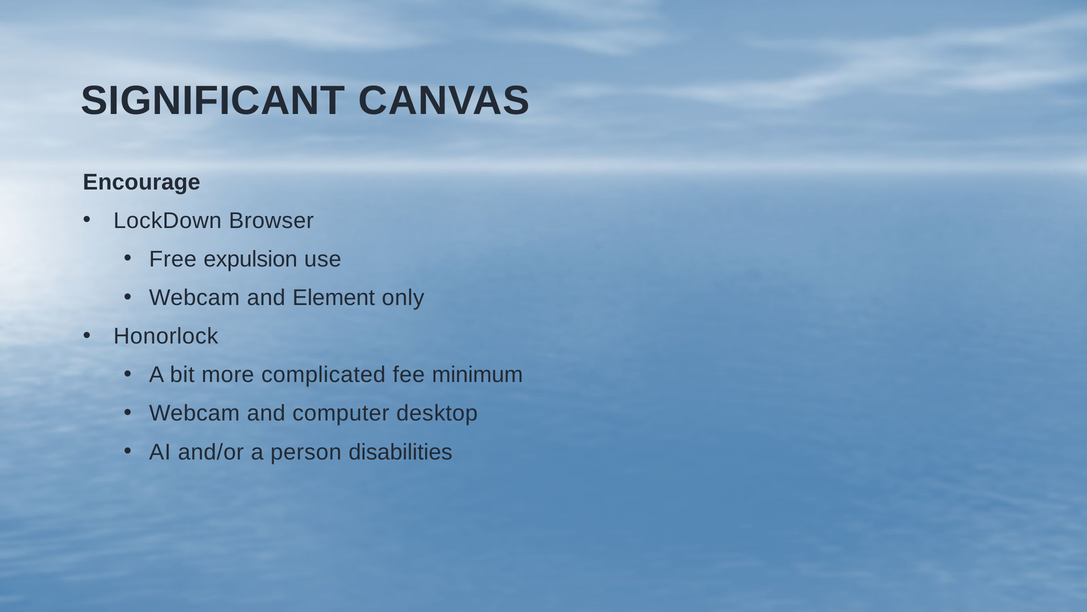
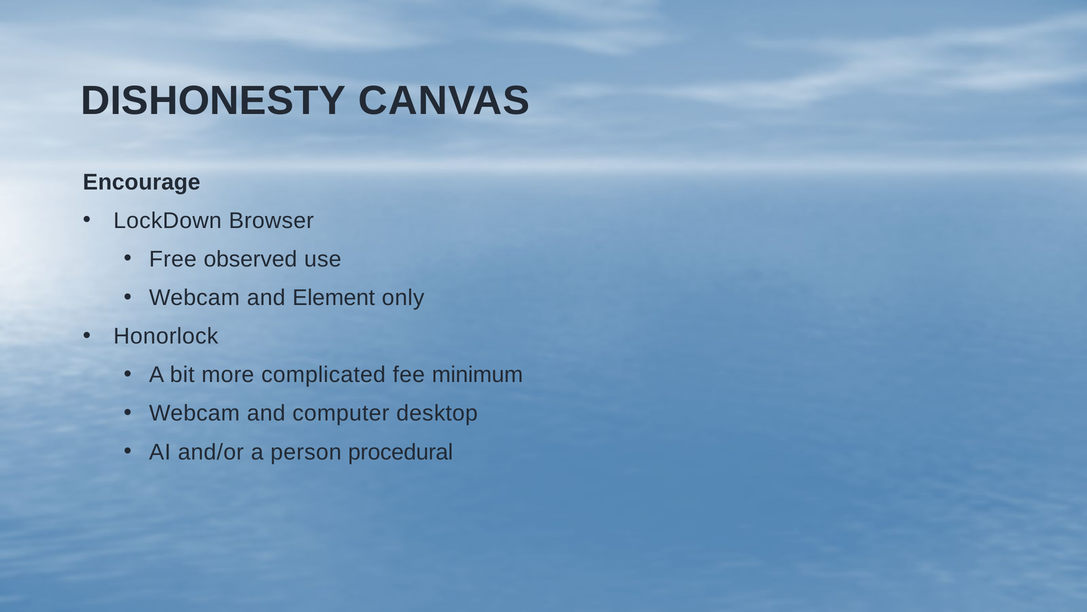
SIGNIFICANT: SIGNIFICANT -> DISHONESTY (213, 101)
expulsion: expulsion -> observed (250, 259)
disabilities: disabilities -> procedural (401, 452)
